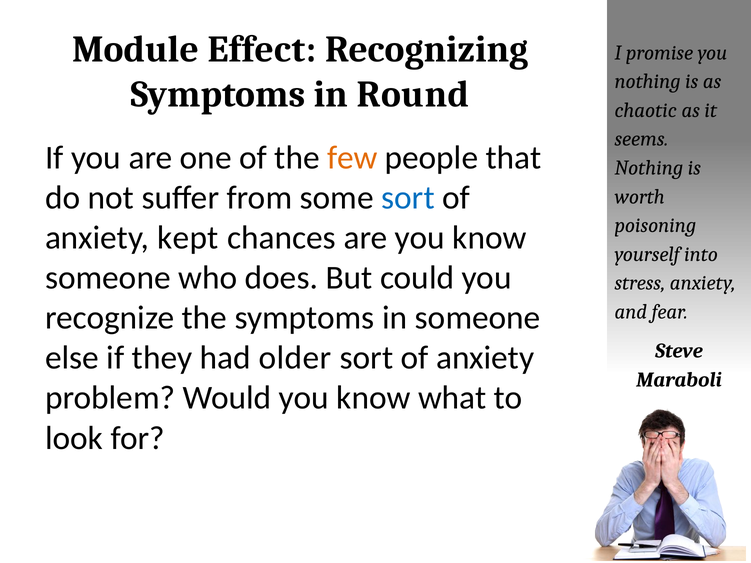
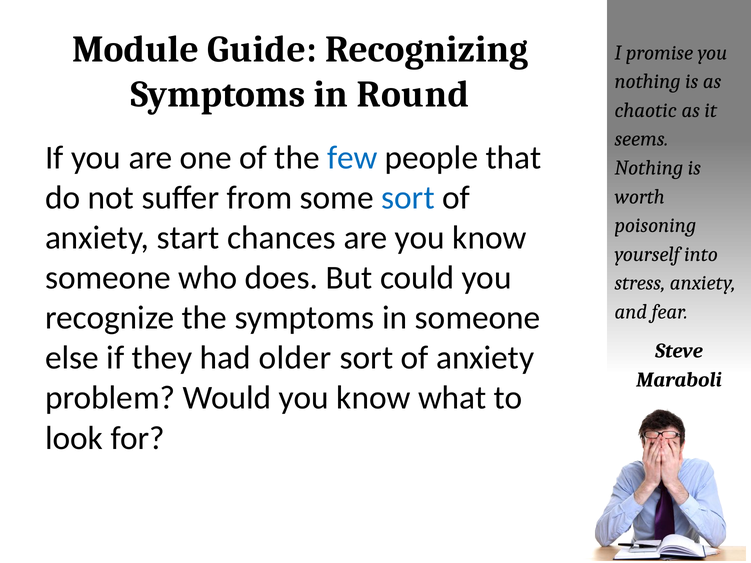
Effect: Effect -> Guide (262, 50)
few colour: orange -> blue (352, 158)
kept: kept -> start (188, 238)
